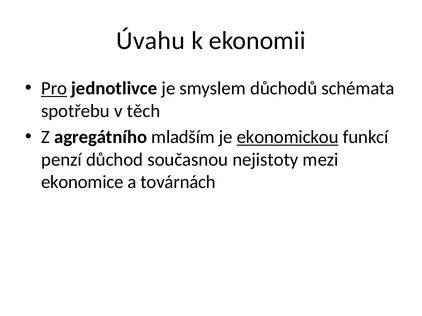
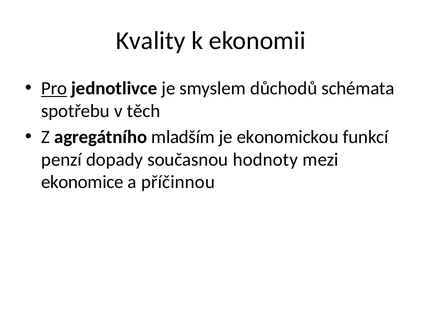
Úvahu: Úvahu -> Kvality (151, 41)
ekonomickou underline: present -> none (288, 137)
důchod: důchod -> dopady (115, 160)
nejistoty: nejistoty -> hodnoty (265, 160)
továrnách: továrnách -> příčinnou (178, 182)
